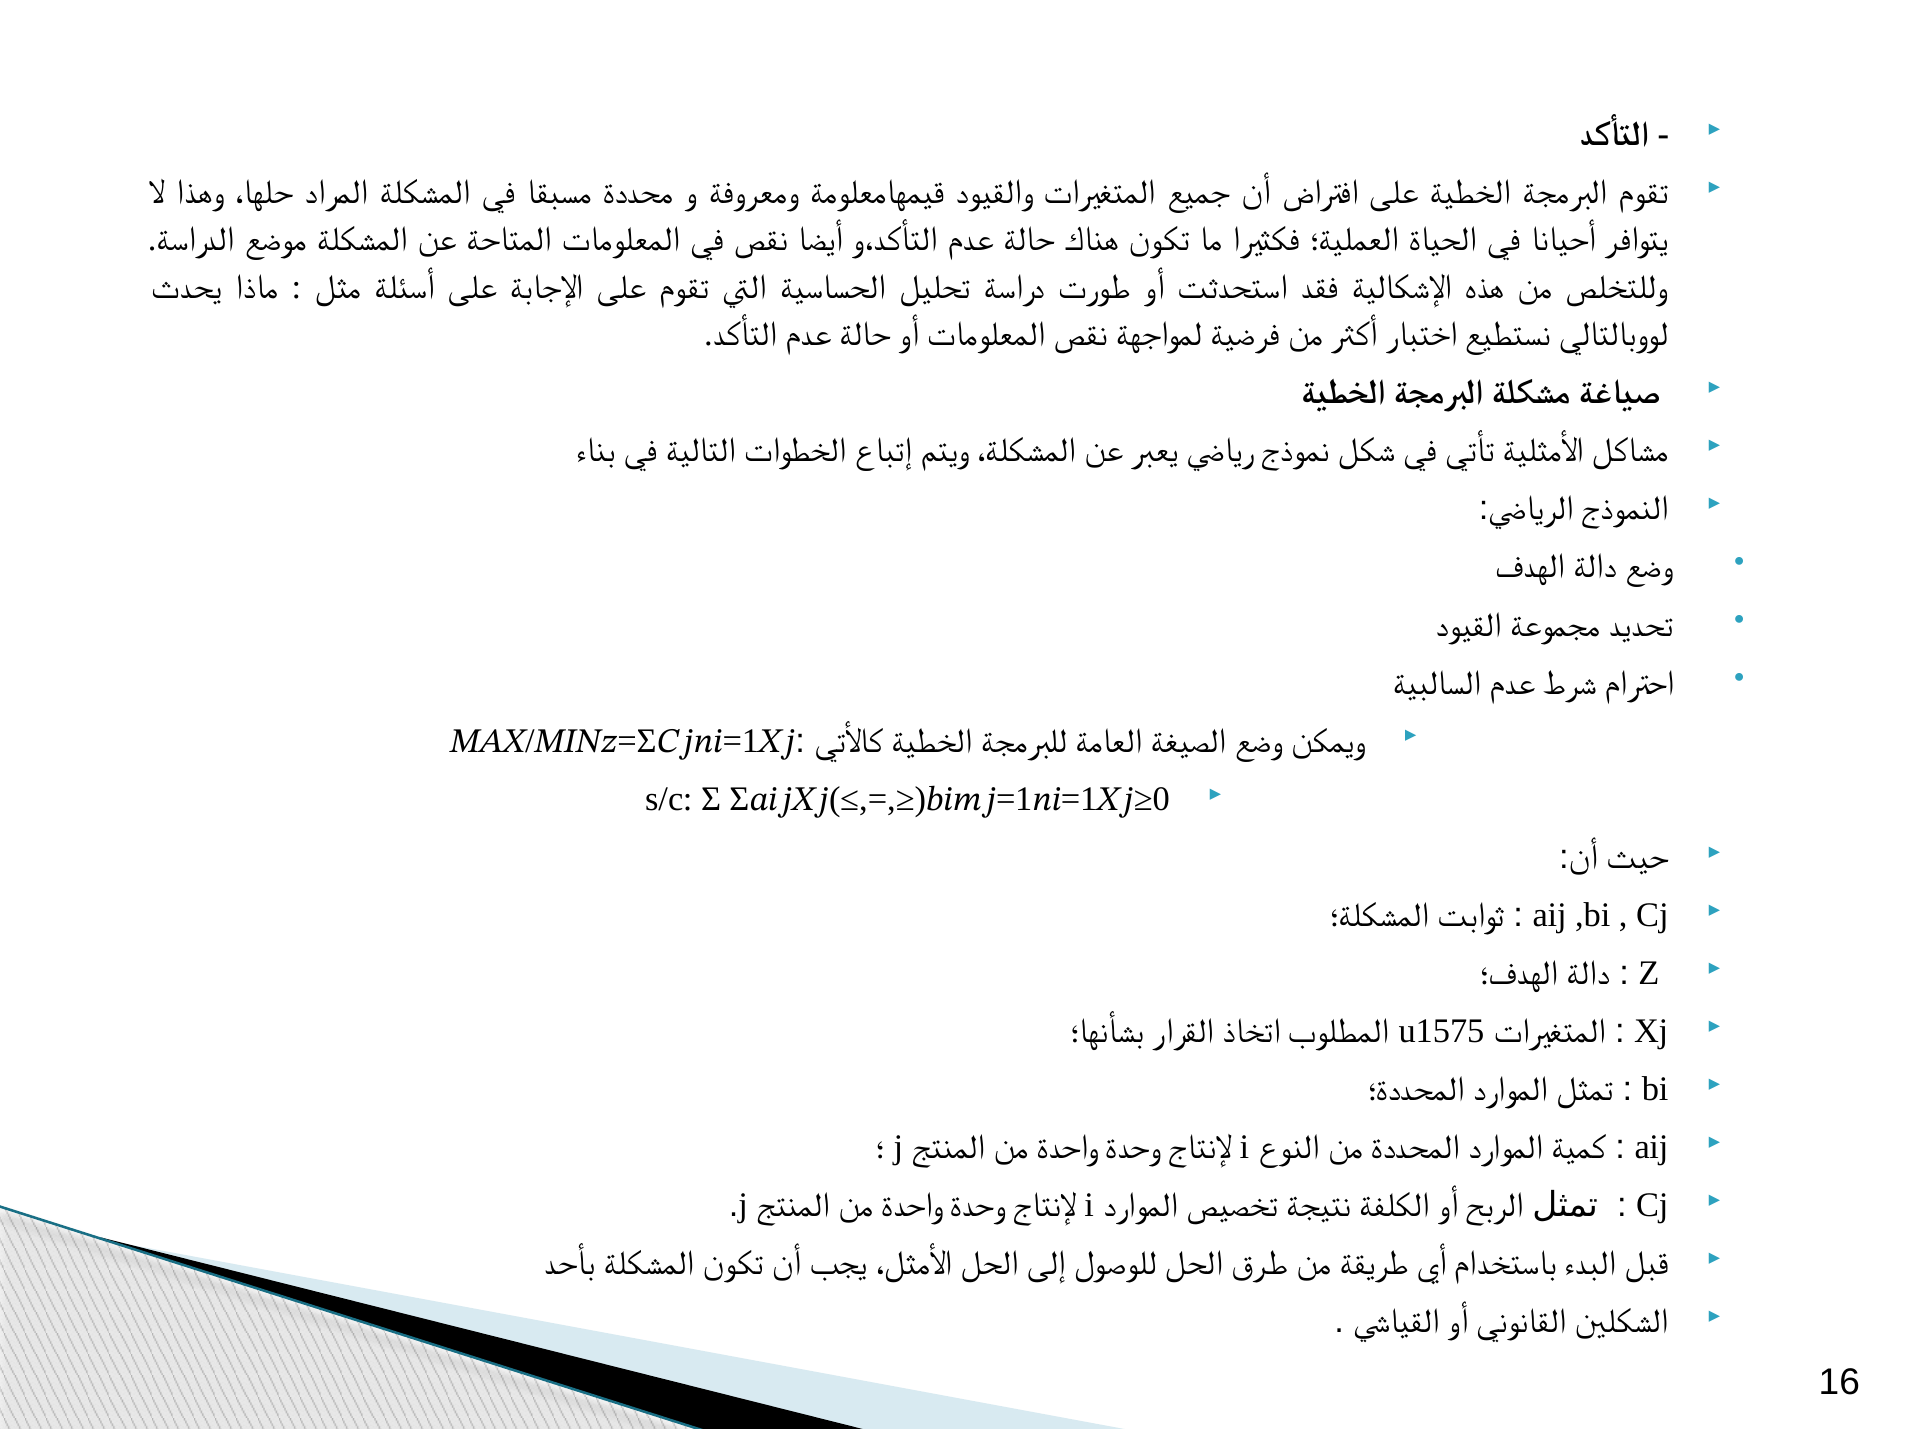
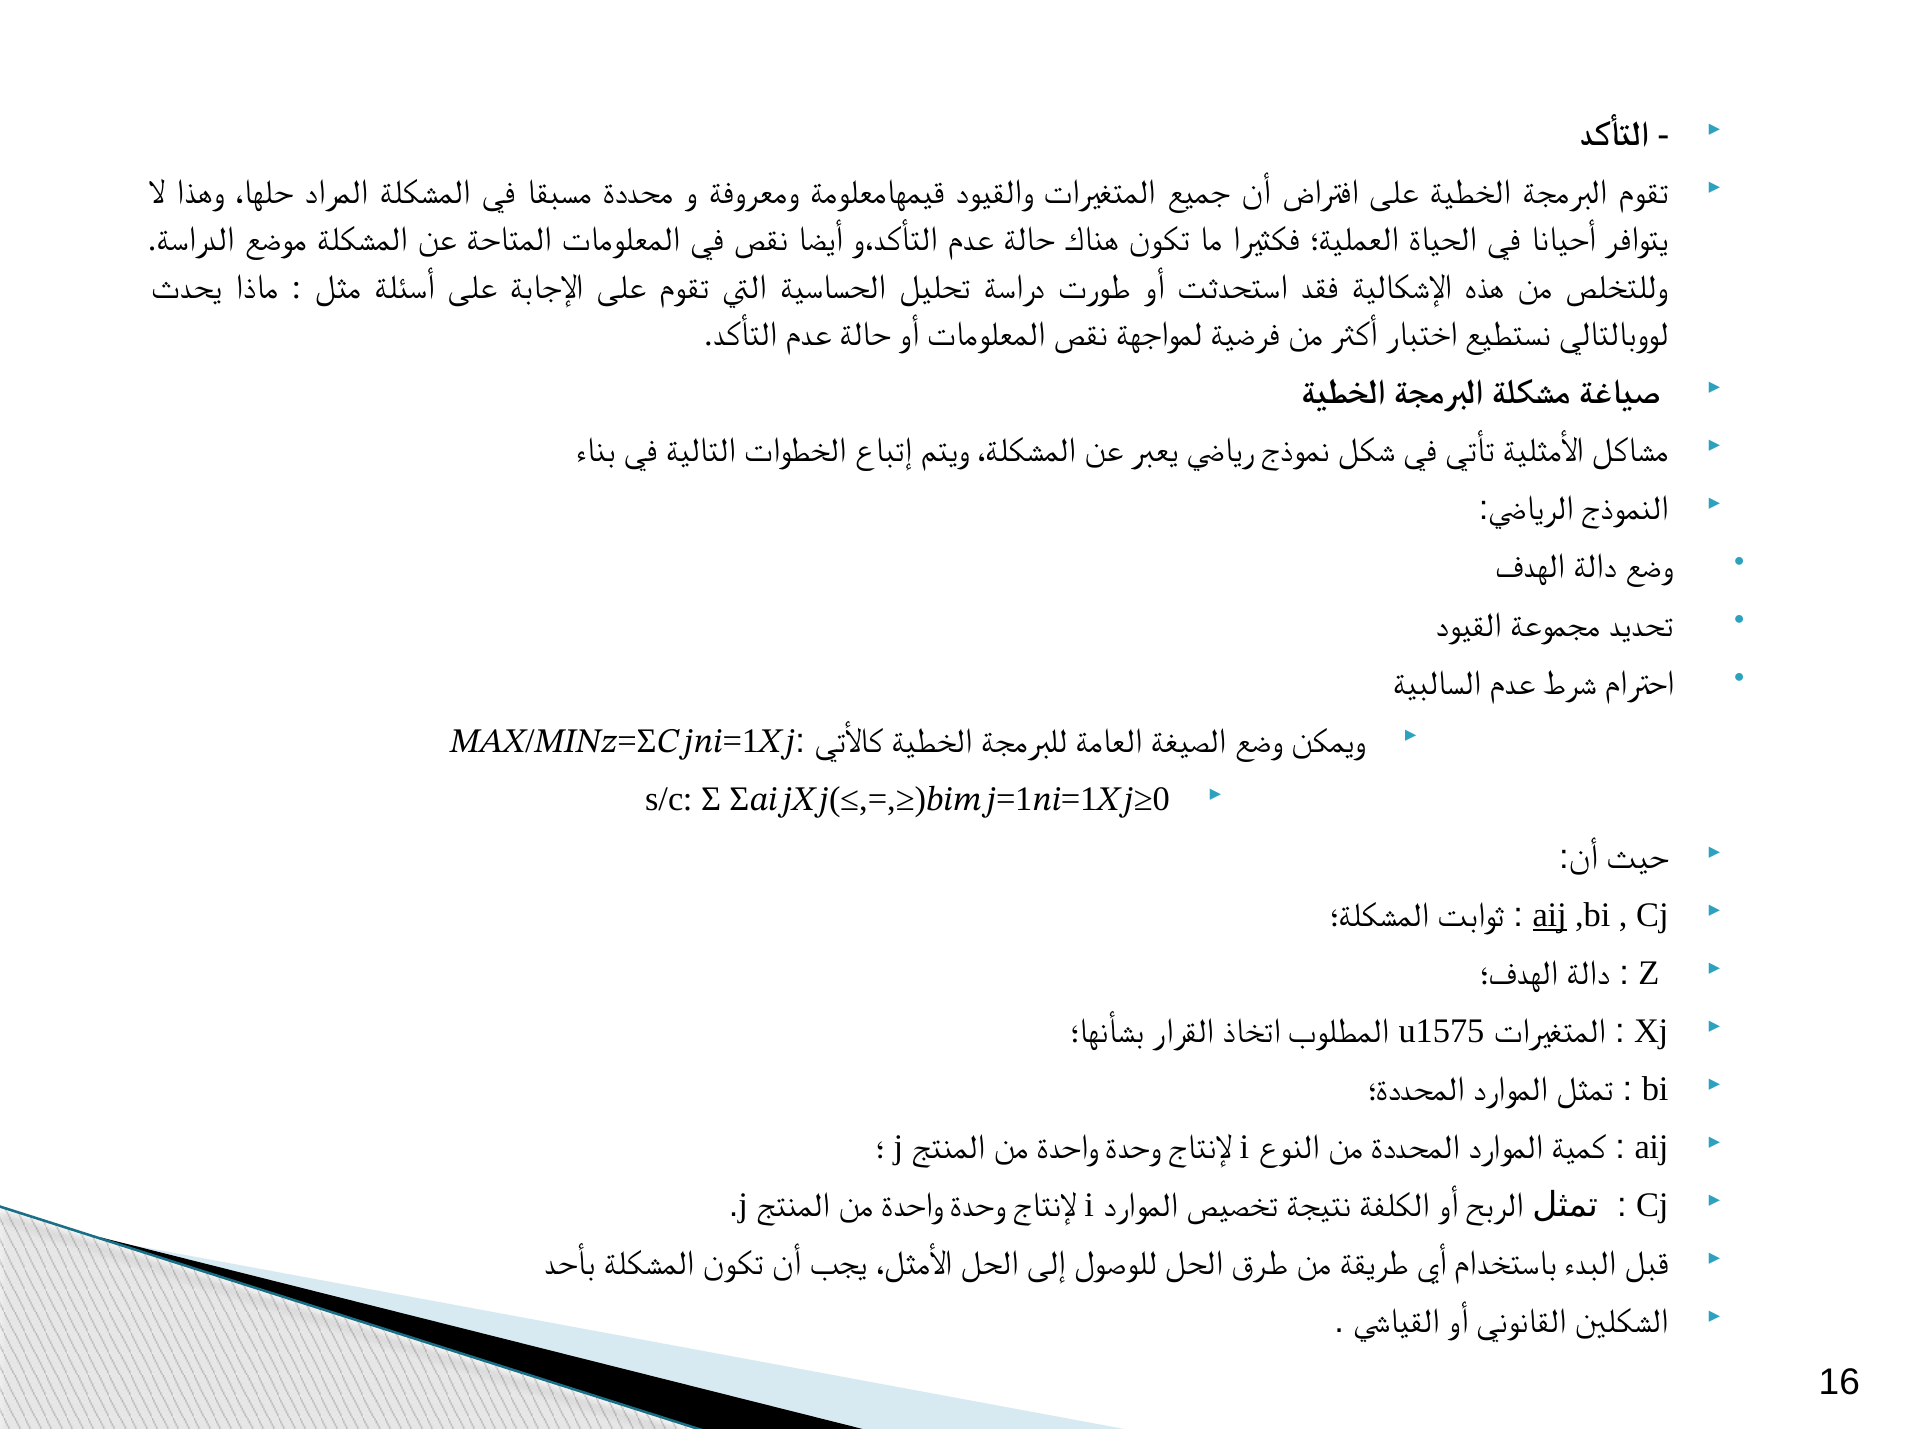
aij underline: none -> present (1550, 915)
